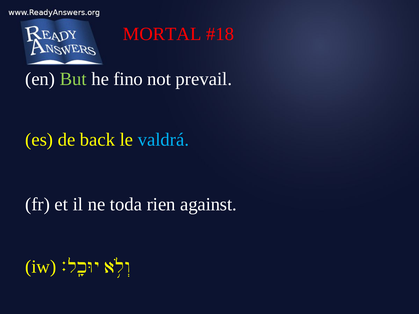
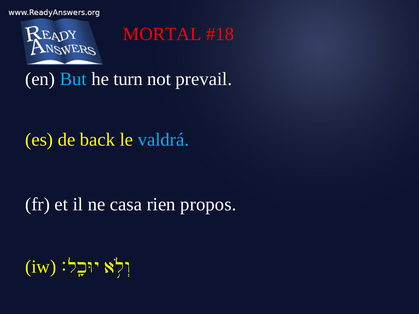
But colour: light green -> light blue (73, 79)
fino: fino -> turn (128, 79)
toda: toda -> casa (126, 204)
against: against -> propos (208, 204)
